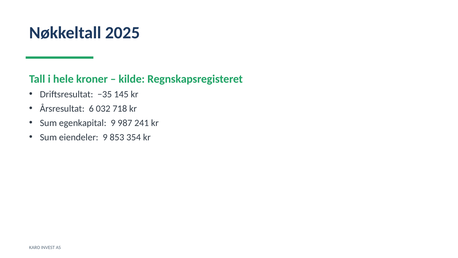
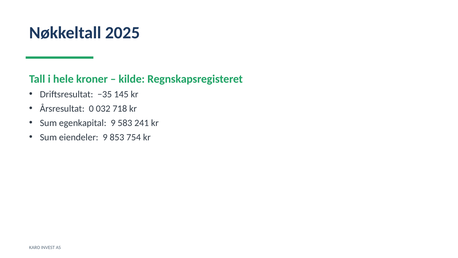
6: 6 -> 0 (91, 108)
987: 987 -> 583 (125, 123)
354: 354 -> 754 (134, 137)
